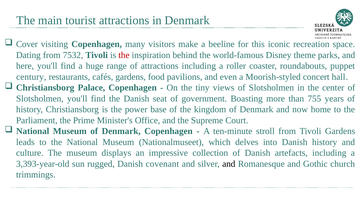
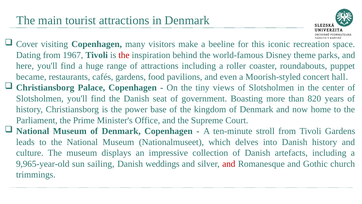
7532: 7532 -> 1967 (73, 55)
century: century -> became (31, 77)
755: 755 -> 820 (314, 98)
3,393-year-old: 3,393-year-old -> 9,965-year-old (43, 164)
rugged: rugged -> sailing (101, 164)
covenant: covenant -> weddings (162, 164)
and colour: black -> red (229, 164)
